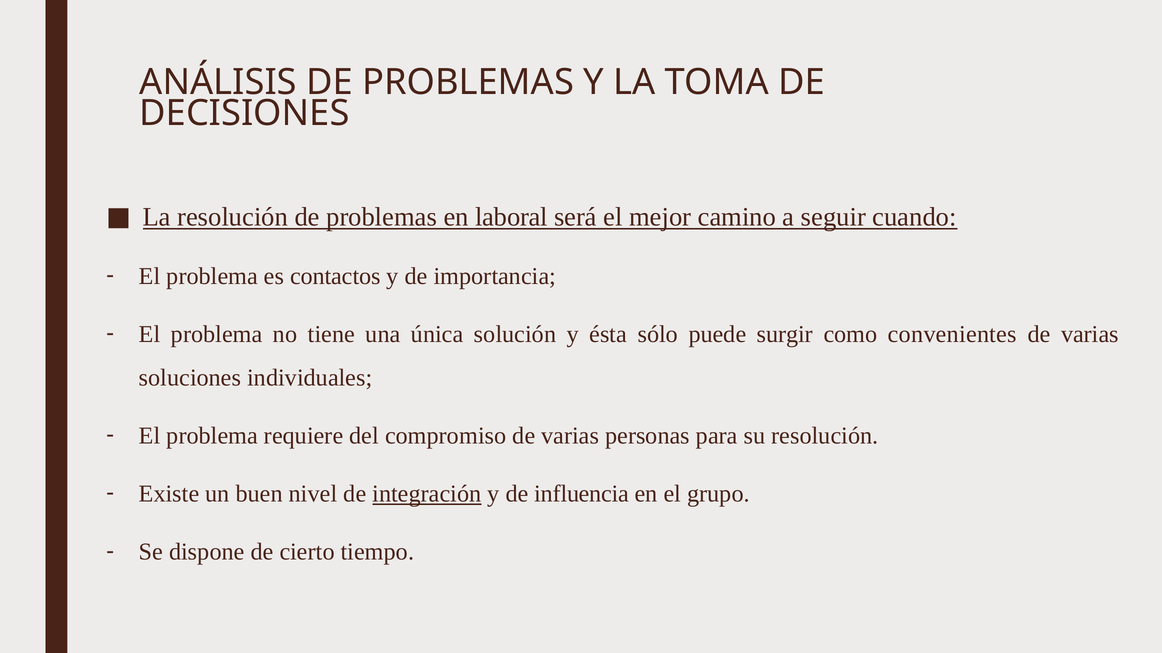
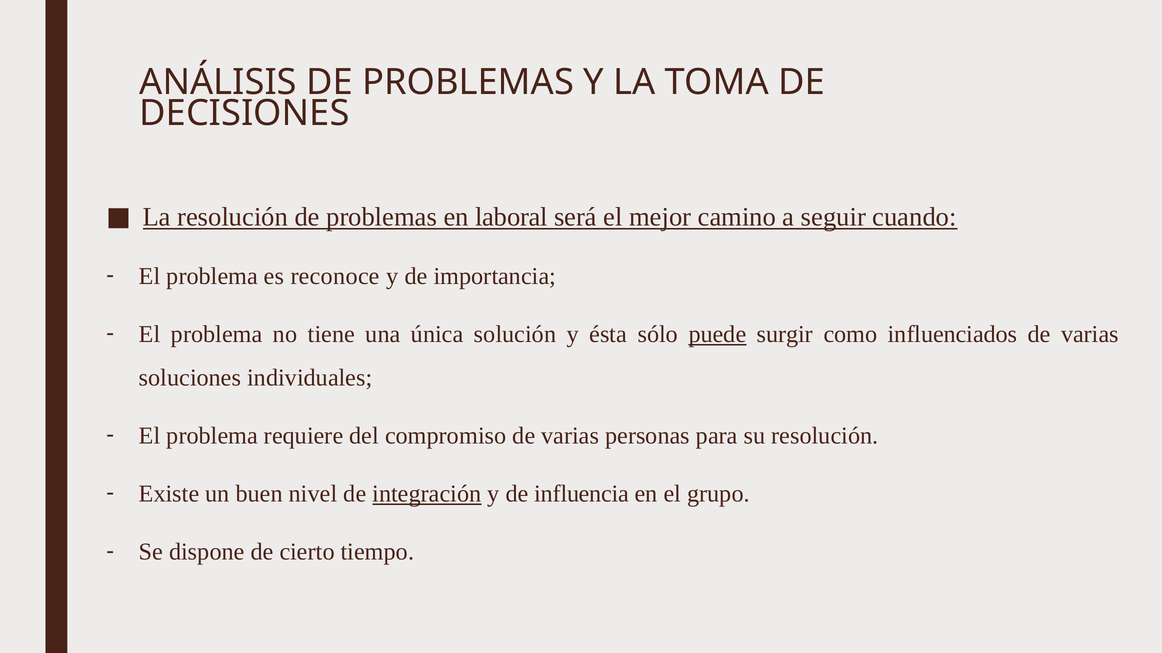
contactos: contactos -> reconoce (335, 276)
puede underline: none -> present (717, 335)
convenientes: convenientes -> influenciados (953, 335)
